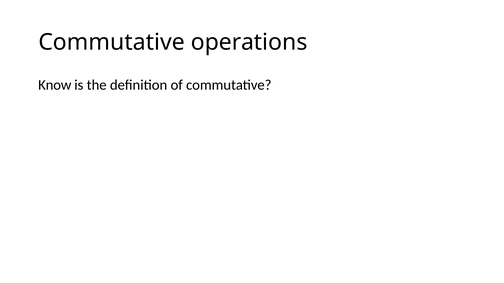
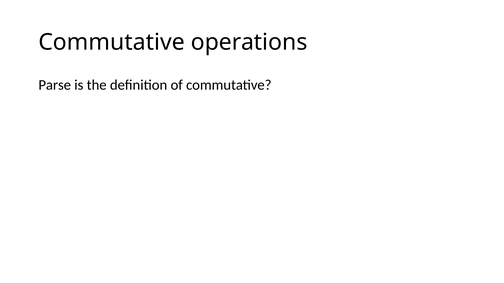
Know: Know -> Parse (55, 85)
